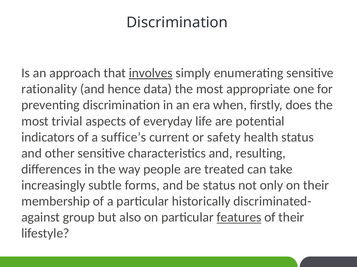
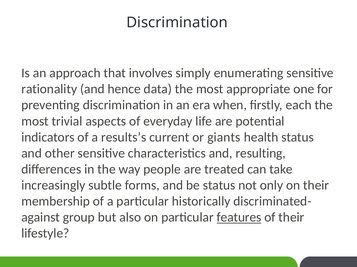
involves underline: present -> none (151, 73)
does: does -> each (299, 105)
suffice’s: suffice’s -> results’s (124, 138)
safety: safety -> giants (224, 138)
